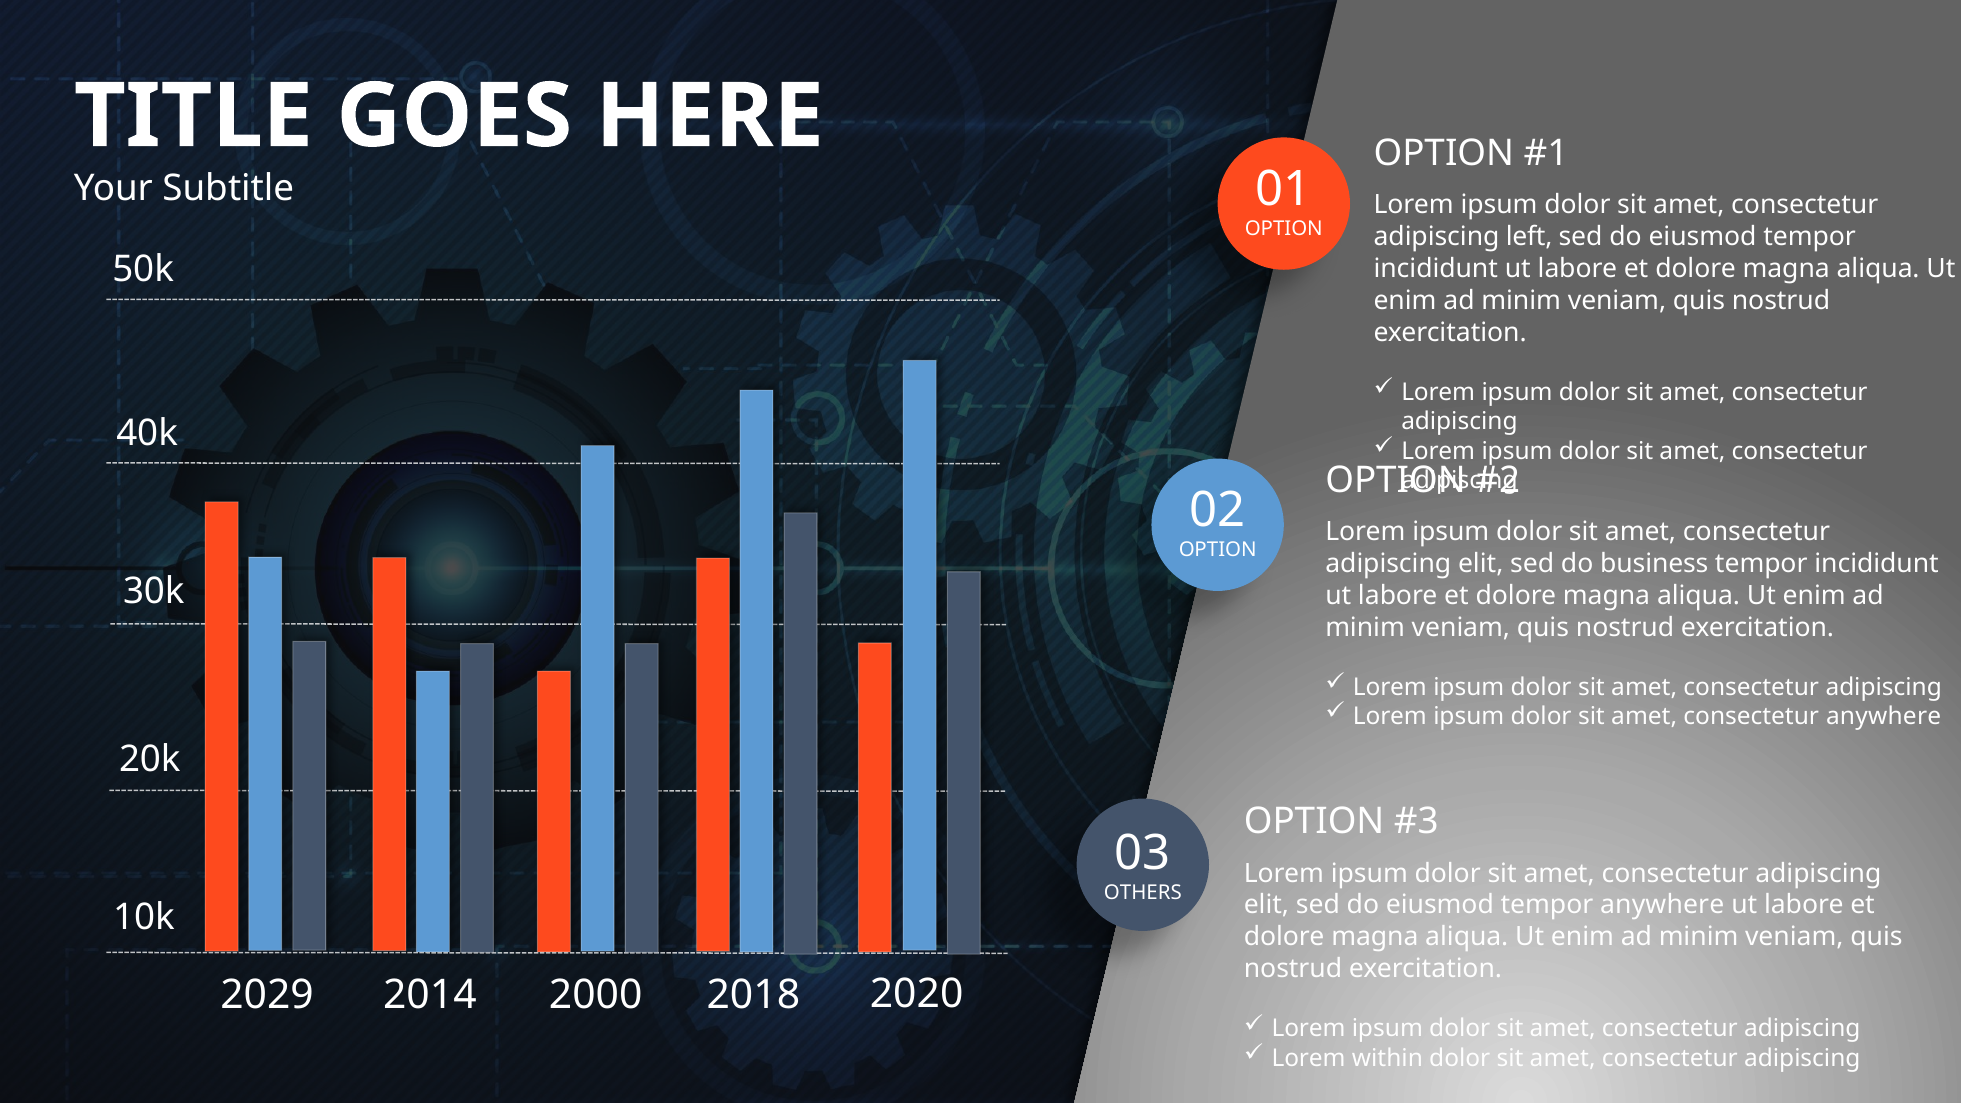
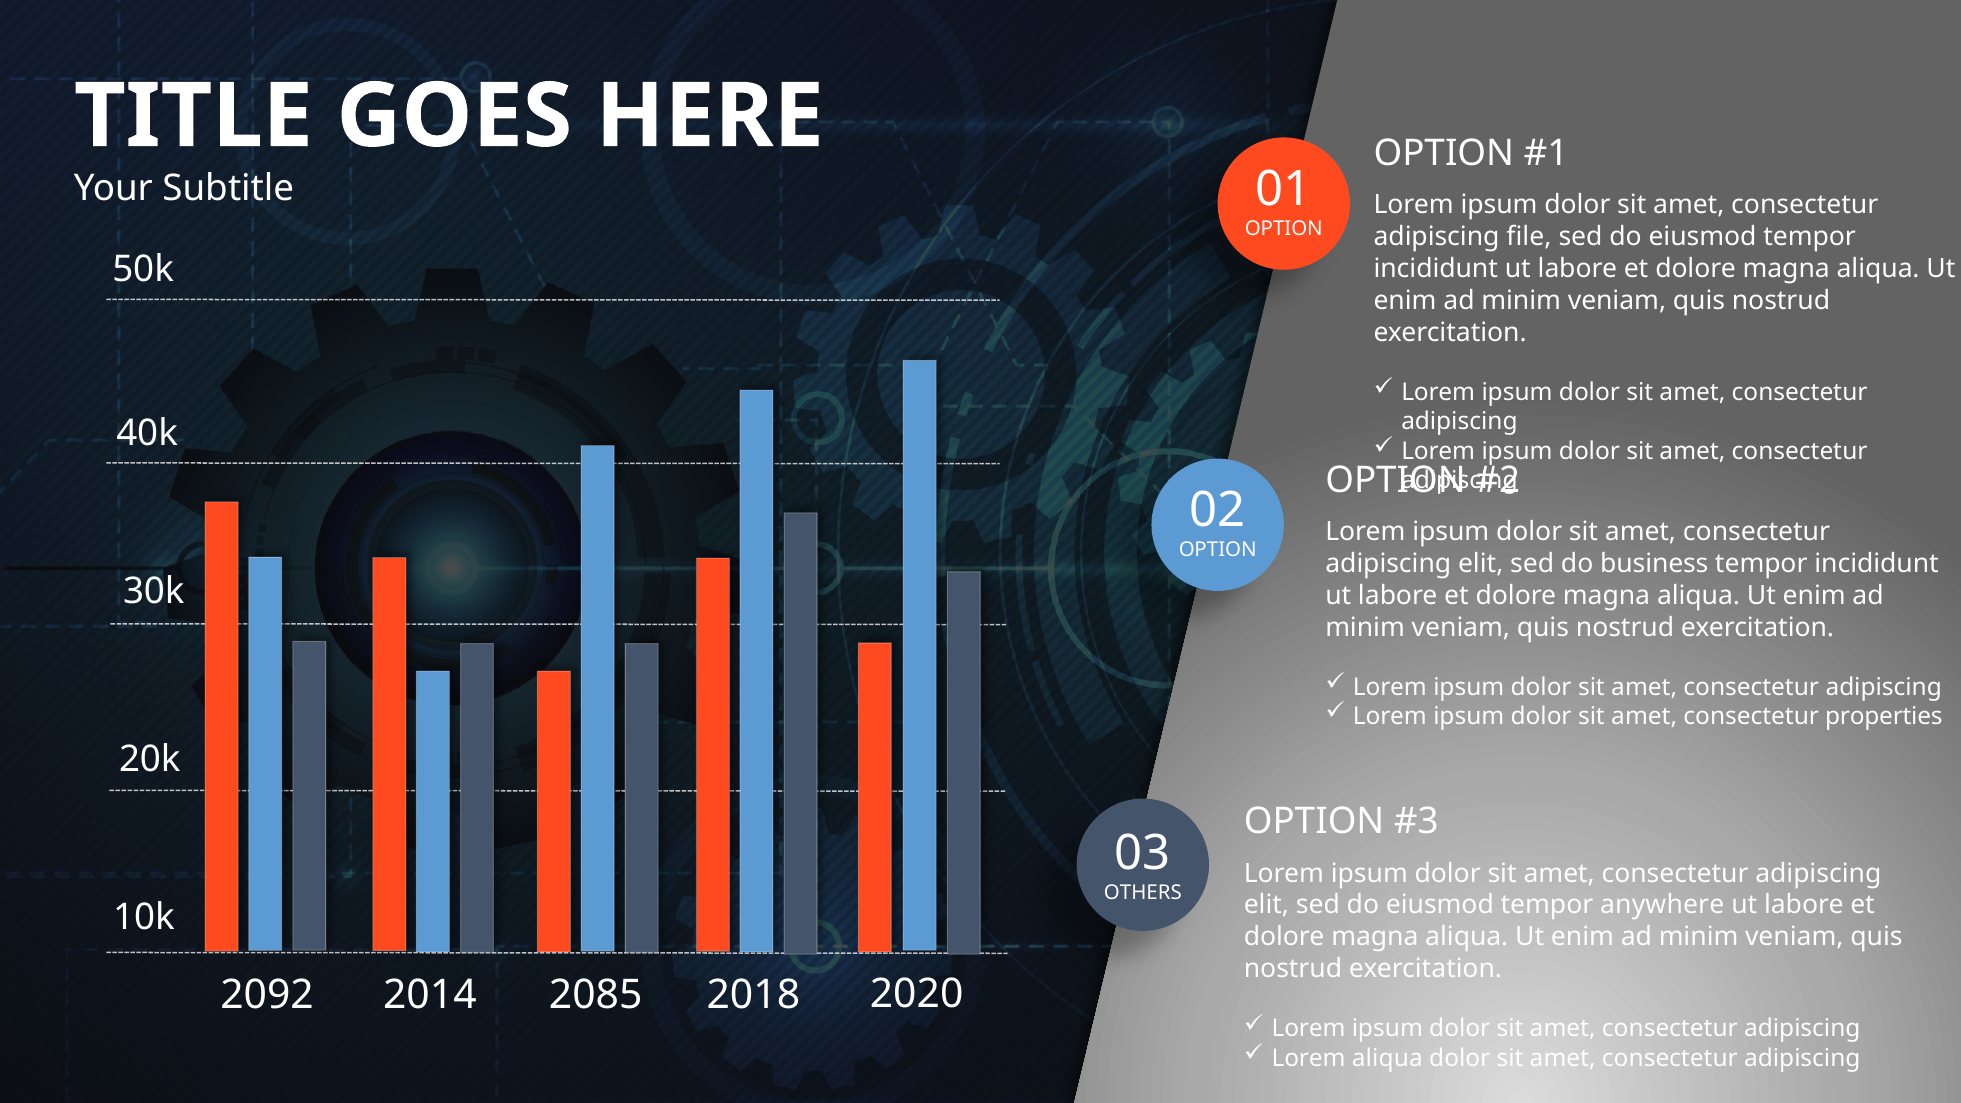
left: left -> file (1529, 237)
consectetur anywhere: anywhere -> properties (1884, 717)
2029: 2029 -> 2092 (267, 995)
2000: 2000 -> 2085 (596, 995)
Lorem within: within -> aliqua (1387, 1058)
